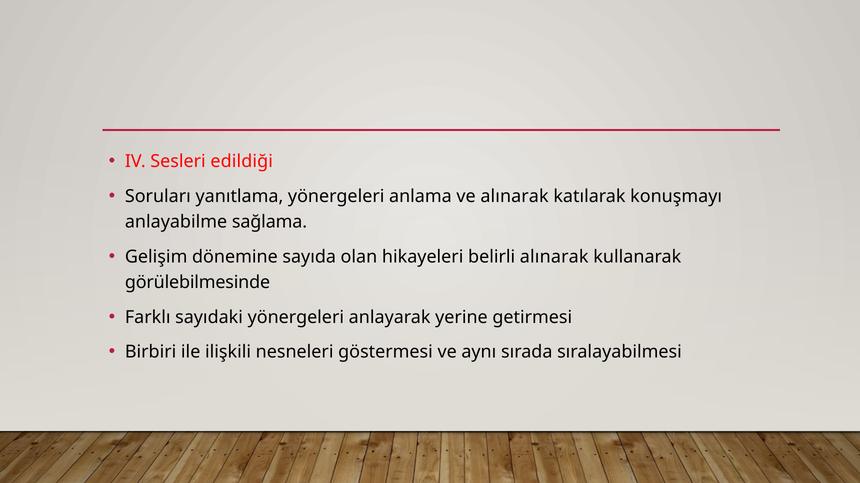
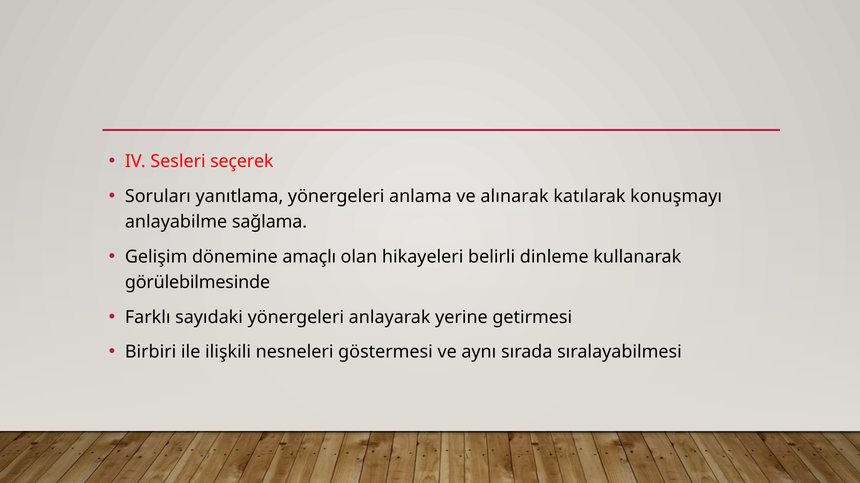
edildiği: edildiği -> seçerek (242, 162)
sayıda: sayıda -> amaçlı (309, 257)
belirli alınarak: alınarak -> dinleme (554, 257)
